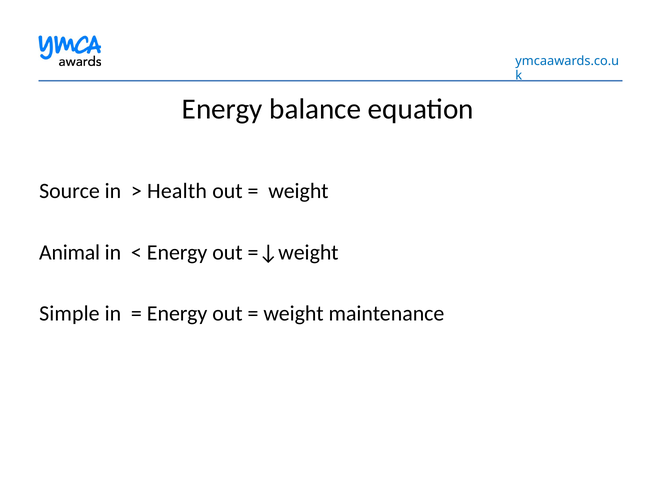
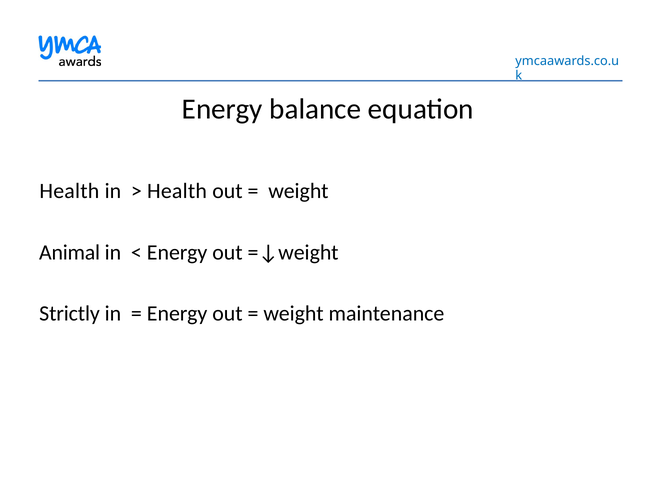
Source: Source -> Health (69, 191)
Simple: Simple -> Strictly (70, 314)
